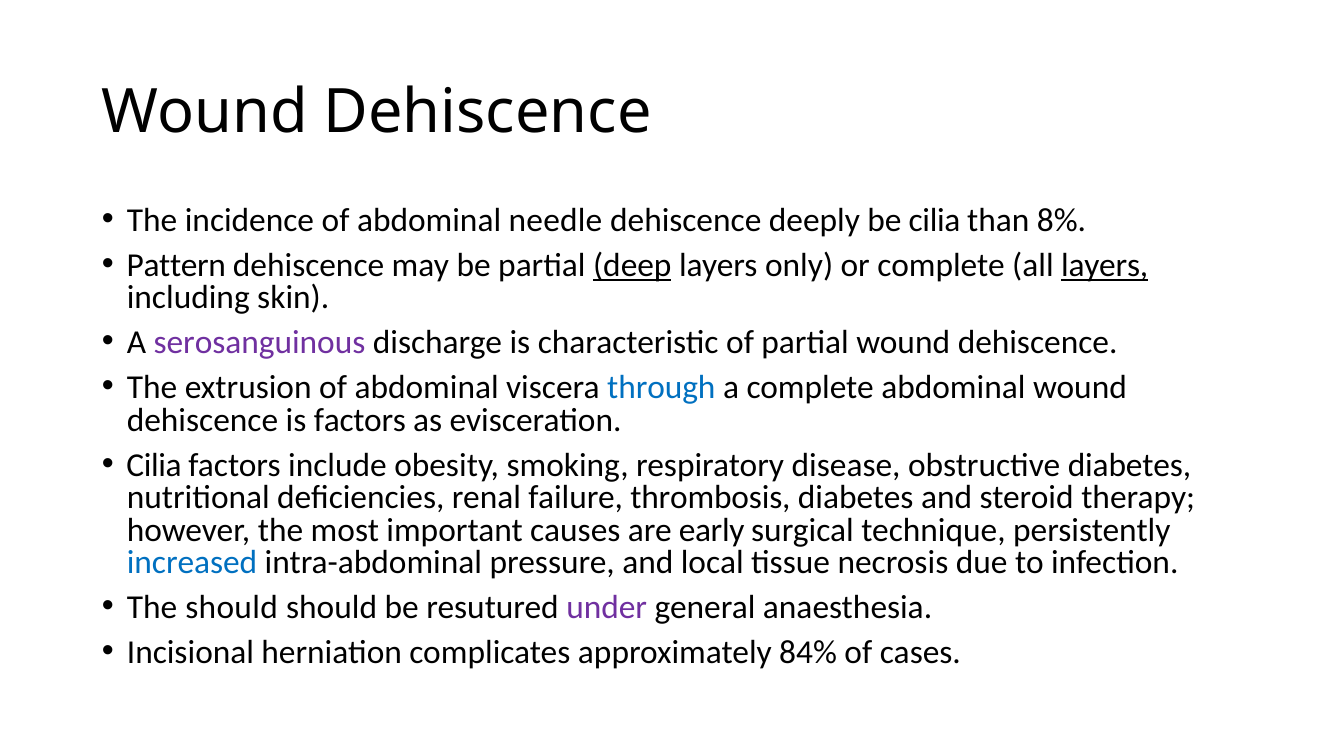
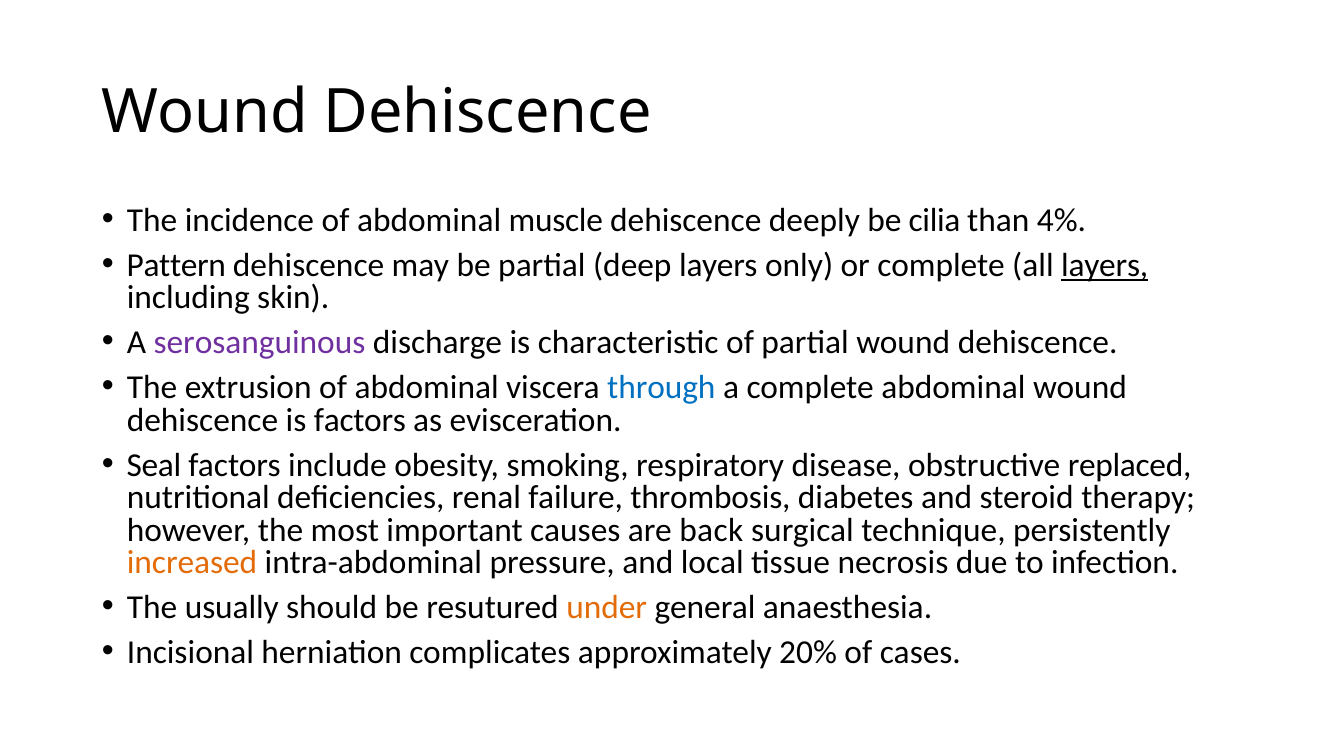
needle: needle -> muscle (556, 220)
8%: 8% -> 4% (1061, 220)
deep underline: present -> none (632, 265)
Cilia: Cilia -> Seal (154, 465)
obstructive diabetes: diabetes -> replaced (1130, 465)
early: early -> back (711, 530)
increased colour: blue -> orange (192, 562)
The should: should -> usually (232, 607)
under colour: purple -> orange (607, 607)
84%: 84% -> 20% (808, 652)
